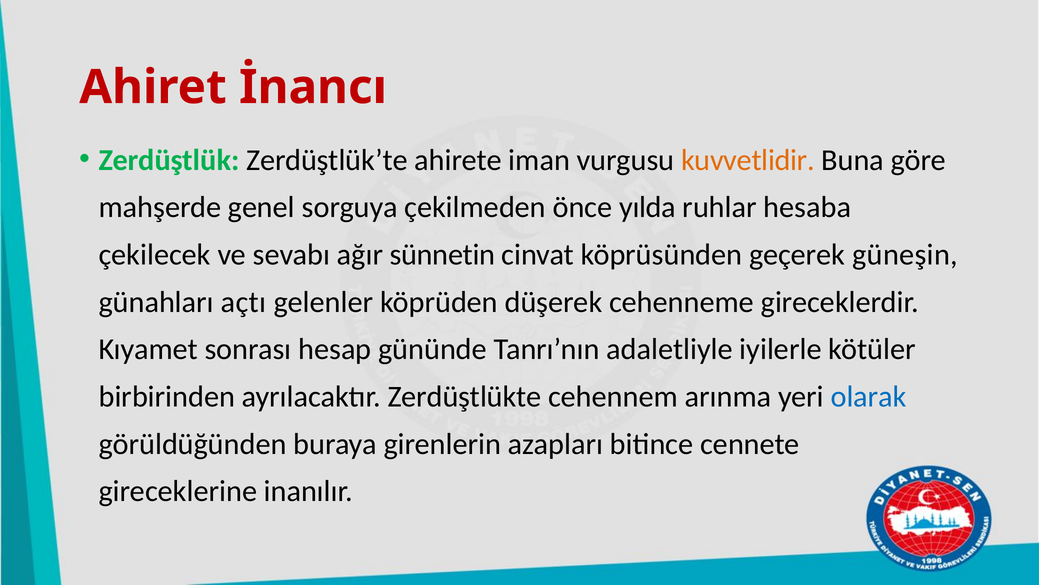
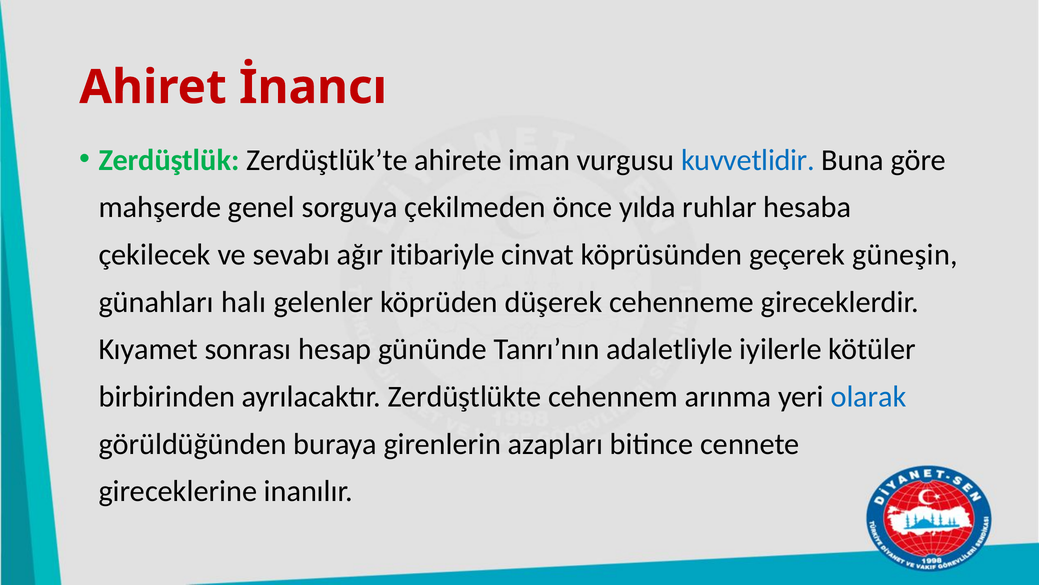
kuvvetlidir colour: orange -> blue (748, 160)
sünnetin: sünnetin -> itibariyle (442, 254)
açtı: açtı -> halı (244, 302)
